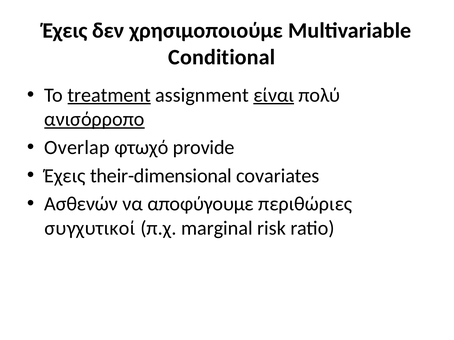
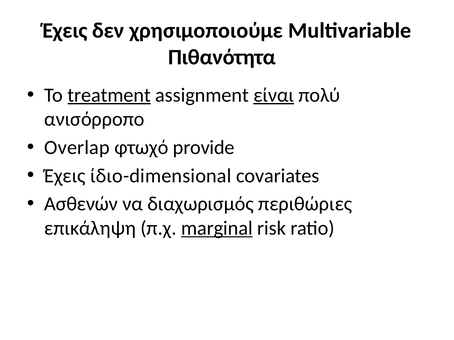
Conditional: Conditional -> Πιθανότητα (222, 57)
ανισόρροπο underline: present -> none (94, 119)
their-dimensional: their-dimensional -> ίδιο-dimensional (161, 176)
αποφύγουμε: αποφύγουμε -> διαχωρισμός (201, 204)
συγχυτικοί: συγχυτικοί -> επικάληψη (90, 228)
marginal underline: none -> present (217, 228)
